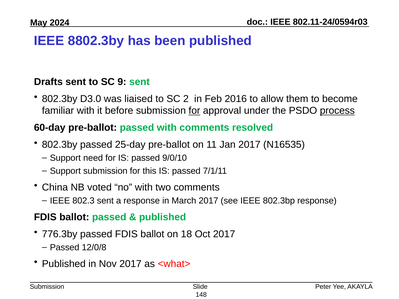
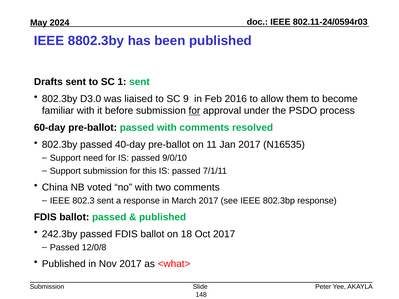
9: 9 -> 1 (122, 82)
2: 2 -> 9 (186, 99)
process underline: present -> none (337, 111)
25-day: 25-day -> 40-day (130, 145)
776.3by: 776.3by -> 242.3by (60, 234)
